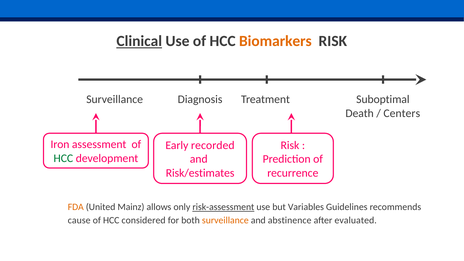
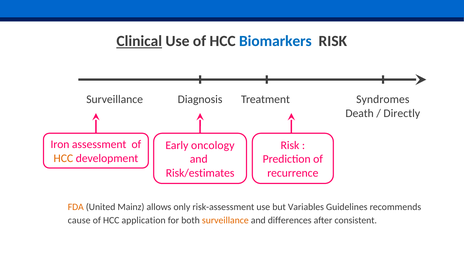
Biomarkers colour: orange -> blue (275, 41)
Suboptimal: Suboptimal -> Syndromes (383, 99)
Centers: Centers -> Directly (402, 113)
recorded: recorded -> oncology (213, 145)
HCC colour: green -> orange (63, 158)
risk-assessment underline: present -> none (223, 207)
considered: considered -> application (144, 220)
abstinence: abstinence -> differences (290, 220)
evaluated: evaluated -> consistent (356, 220)
